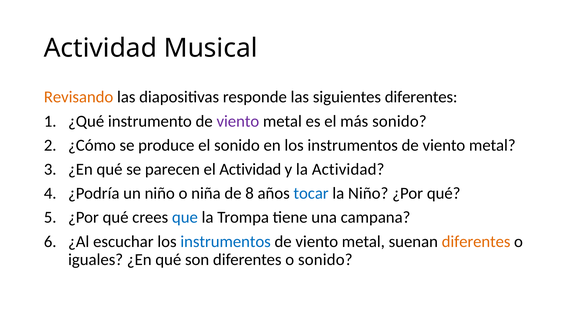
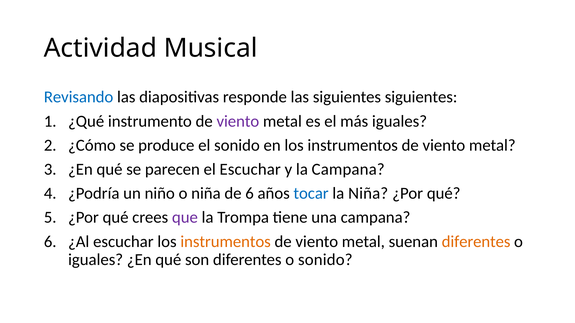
Revisando colour: orange -> blue (79, 97)
siguientes diferentes: diferentes -> siguientes (421, 97)
más sonido: sonido -> iguales (399, 121)
el Actividad: Actividad -> Escuchar (250, 170)
la Actividad: Actividad -> Campana (348, 170)
de 8: 8 -> 6 (250, 194)
la Niño: Niño -> Niña (368, 194)
que colour: blue -> purple (185, 218)
instrumentos colour: blue -> orange (226, 242)
